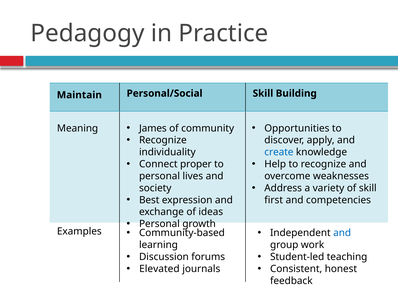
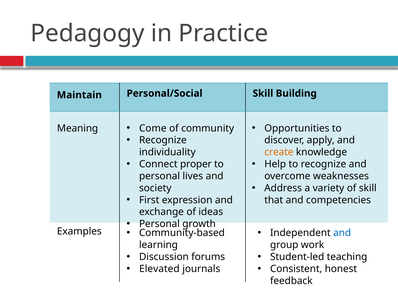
James: James -> Come (153, 128)
create colour: blue -> orange (279, 152)
Best: Best -> First (149, 200)
first: first -> that (274, 200)
